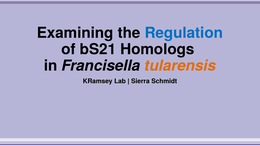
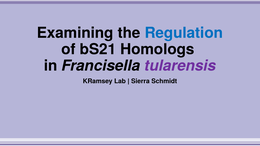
tularensis colour: orange -> purple (180, 66)
